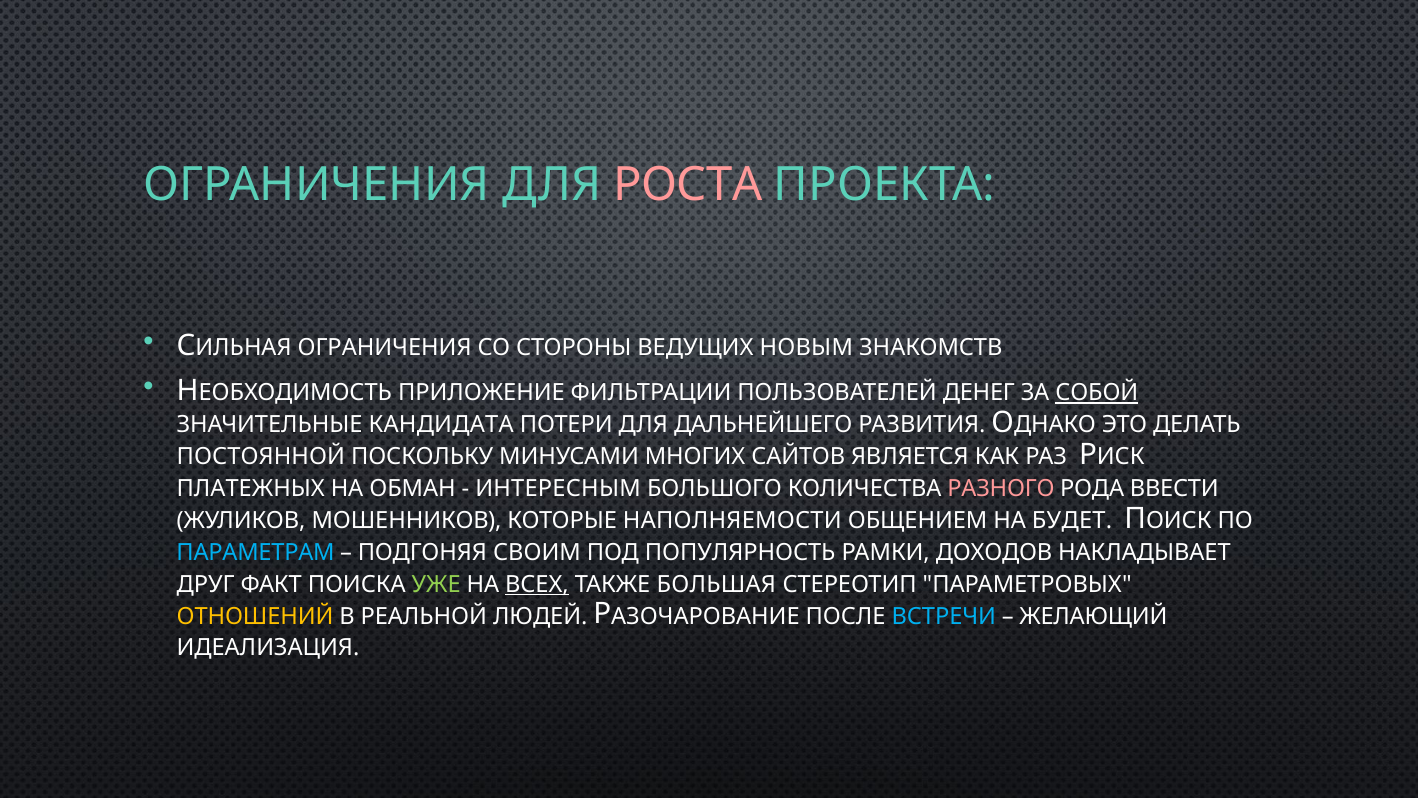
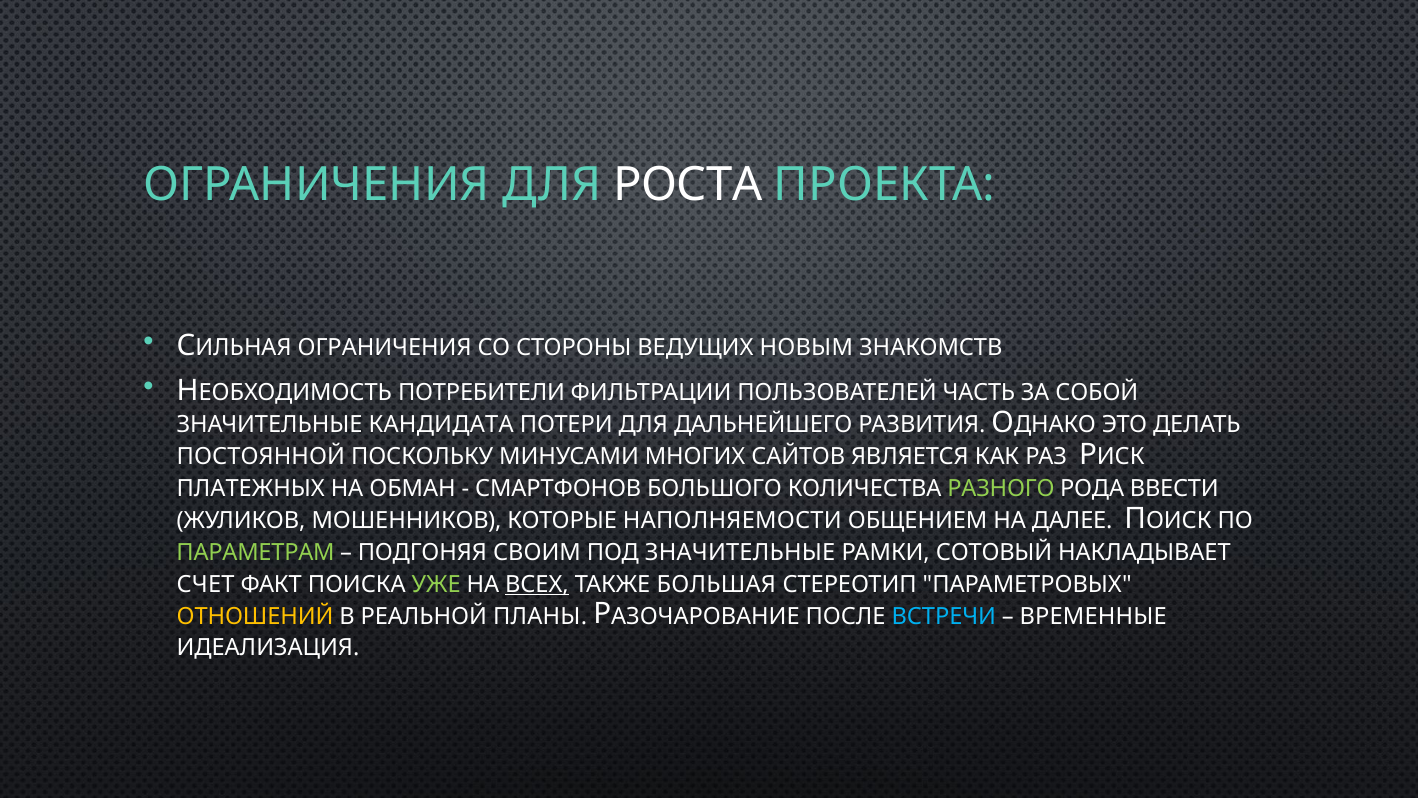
РОСТА colour: pink -> white (688, 185)
ПРИЛОЖЕНИЕ: ПРИЛОЖЕНИЕ -> ПОТРЕБИТЕЛИ (482, 393)
ДЕНЕГ: ДЕНЕГ -> ЧАСТЬ (979, 393)
СОБОЙ underline: present -> none (1097, 393)
ИНТЕРЕСНЫМ: ИНТЕРЕСНЫМ -> СМАРТФОНОВ (558, 488)
РАЗНОГО colour: pink -> light green (1001, 488)
БУДЕТ: БУДЕТ -> ДАЛЕЕ (1072, 520)
ПАРАМЕТРАМ colour: light blue -> light green (256, 552)
ПОД ПОПУЛЯРНОСТЬ: ПОПУЛЯРНОСТЬ -> ЗНАЧИТЕЛЬНЫЕ (740, 552)
ДОХОДОВ: ДОХОДОВ -> СОТОВЫЙ (994, 552)
ДРУГ: ДРУГ -> СЧЕТ (206, 584)
ЛЮДЕЙ: ЛЮДЕЙ -> ПЛАНЫ (540, 616)
ЖЕЛАЮЩИЙ: ЖЕЛАЮЩИЙ -> ВРЕМЕННЫЕ (1093, 616)
